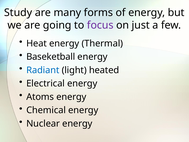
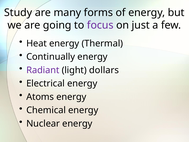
Baseketball: Baseketball -> Continually (51, 57)
Radiant colour: blue -> purple (43, 70)
heated: heated -> dollars (104, 70)
